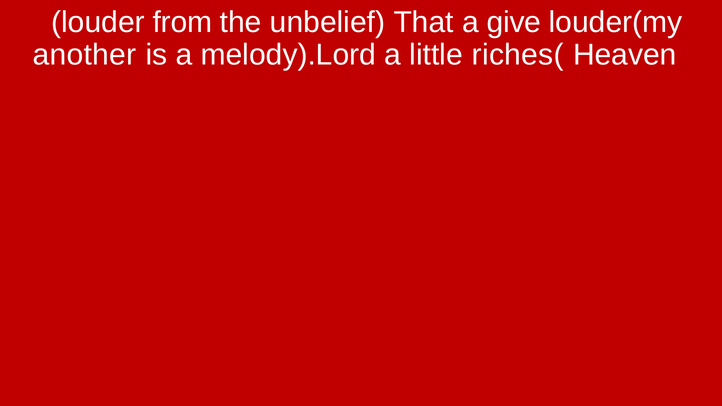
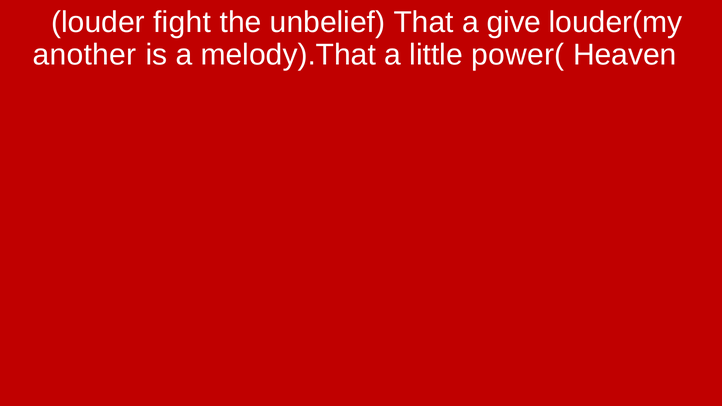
from: from -> fight (182, 22)
melody).Lord: melody).Lord -> melody).That (288, 55)
riches(: riches( -> power( (518, 55)
